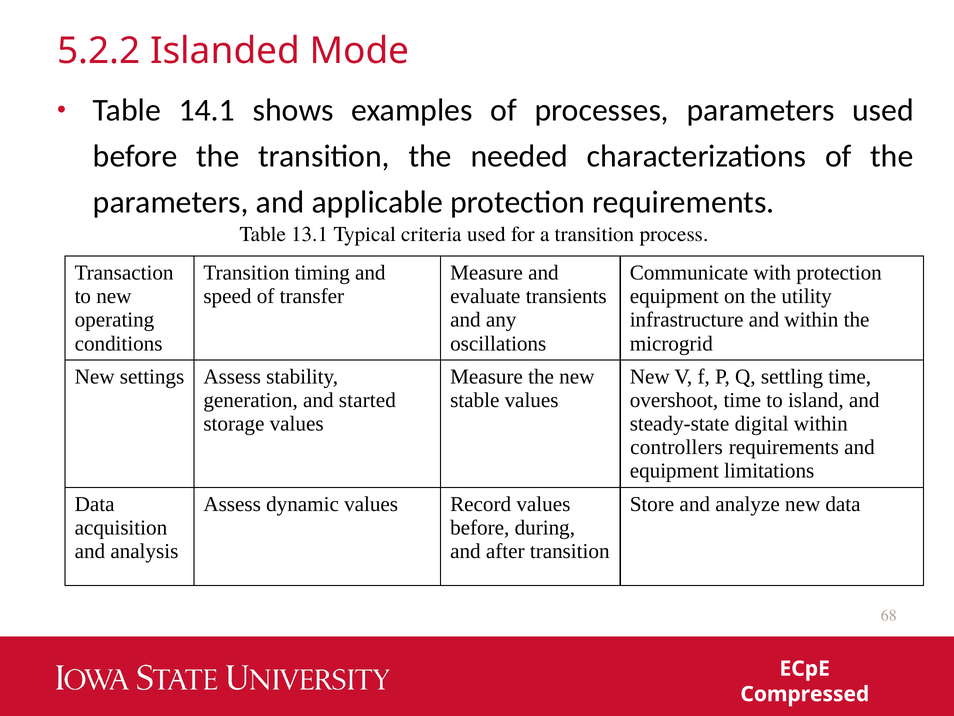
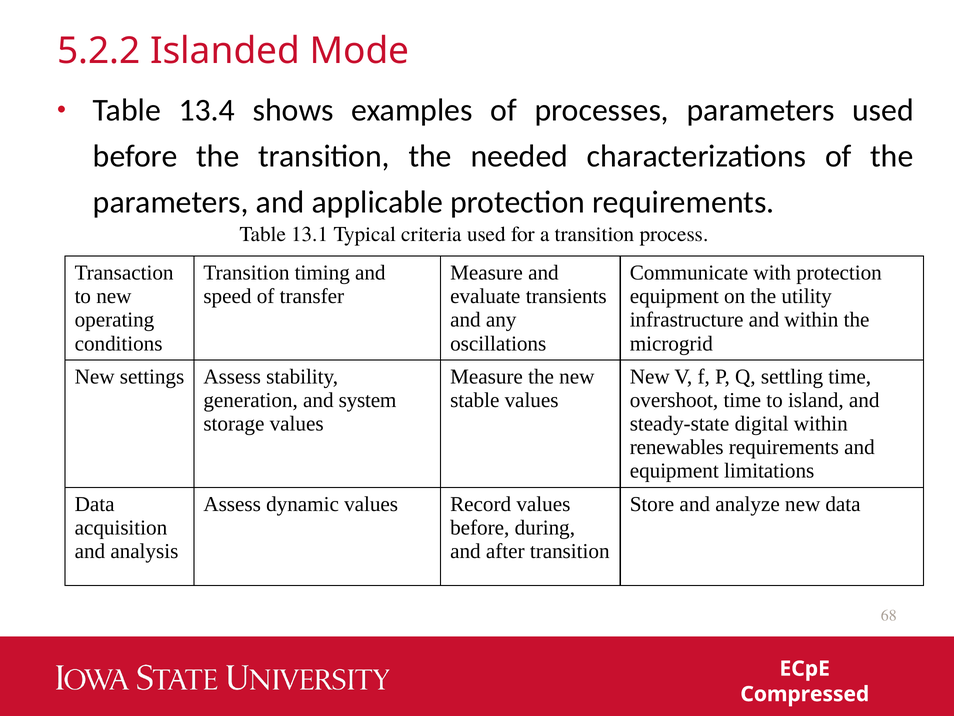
14.1: 14.1 -> 13.4 (207, 110)
started: started -> system (368, 400)
controllers: controllers -> renewables (677, 447)
